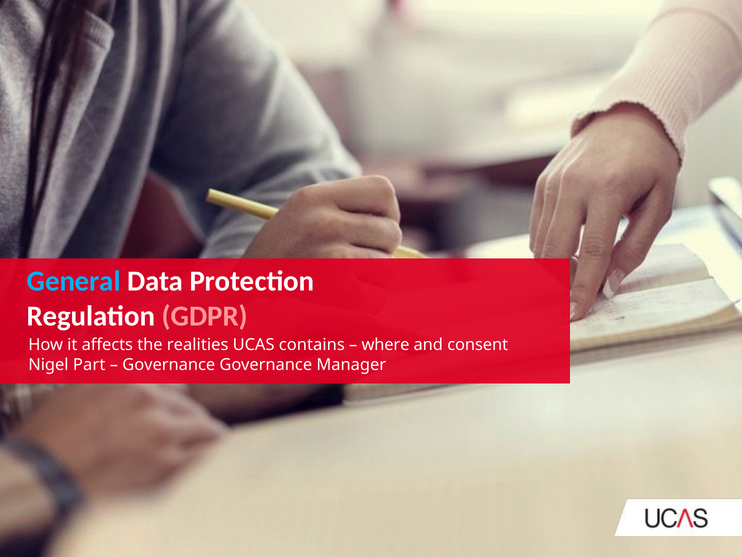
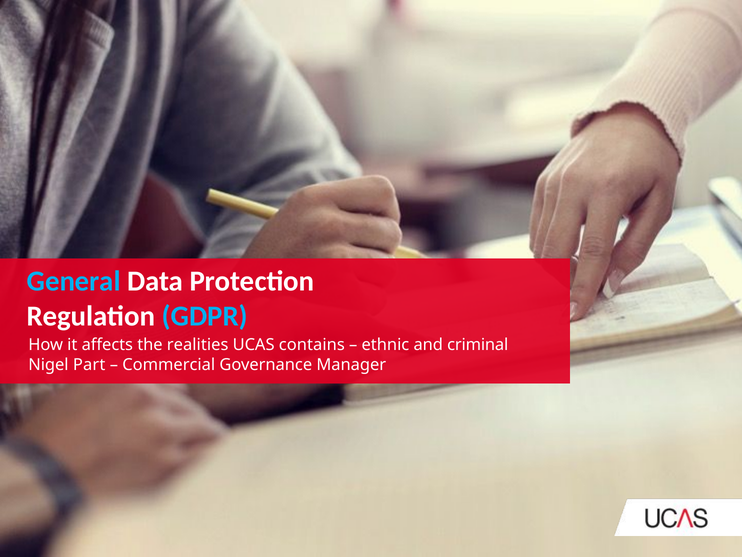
GDPR colour: pink -> light blue (205, 316)
where: where -> ethnic (385, 345)
consent: consent -> criminal (478, 345)
Governance: Governance -> Commercial (169, 364)
